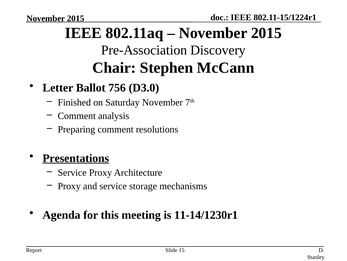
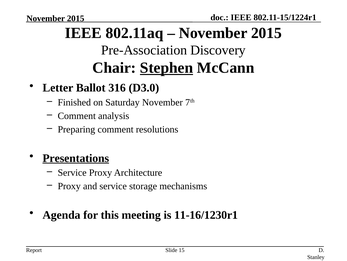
Stephen underline: none -> present (167, 68)
756: 756 -> 316 (117, 88)
11-14/1230r1: 11-14/1230r1 -> 11-16/1230r1 (206, 214)
